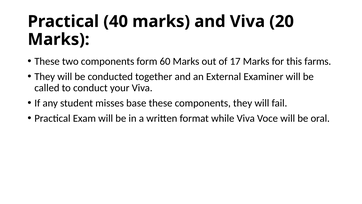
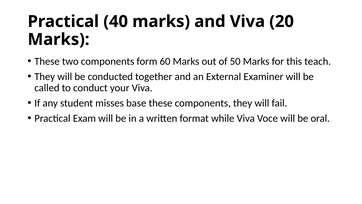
17: 17 -> 50 (235, 61)
farms: farms -> teach (318, 61)
